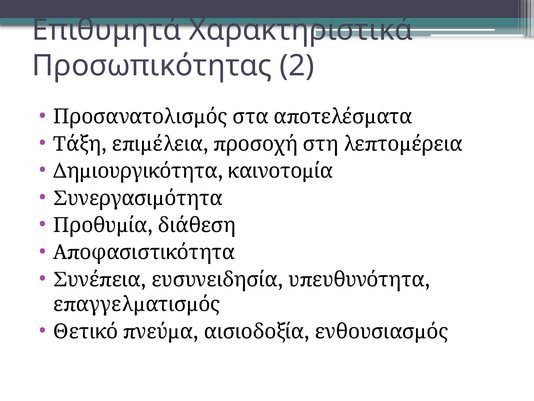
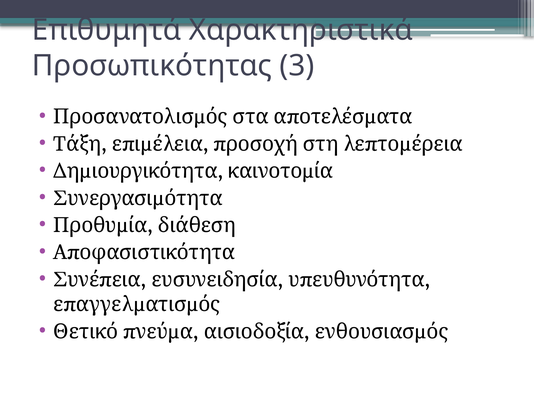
2: 2 -> 3 (297, 66)
